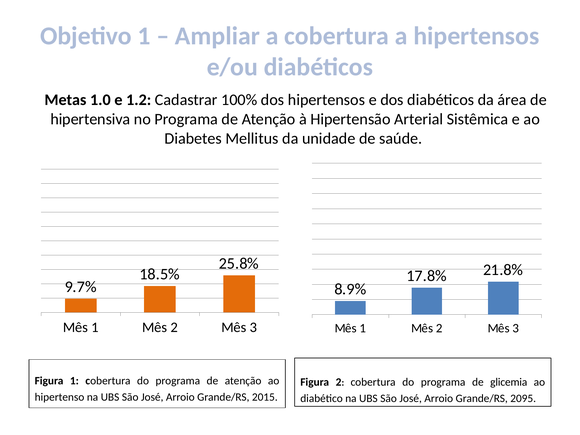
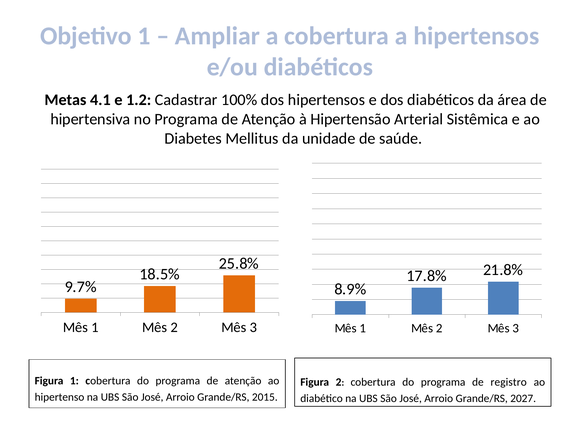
1.0: 1.0 -> 4.1 (100, 100)
glicemia: glicemia -> registro (509, 382)
2095: 2095 -> 2027 (523, 398)
